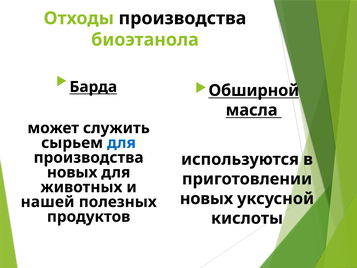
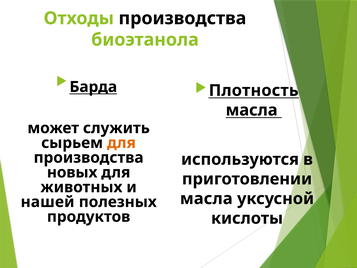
Обширной: Обширной -> Плотность (254, 90)
для colour: blue -> orange (121, 143)
новых: новых -> масла (206, 198)
